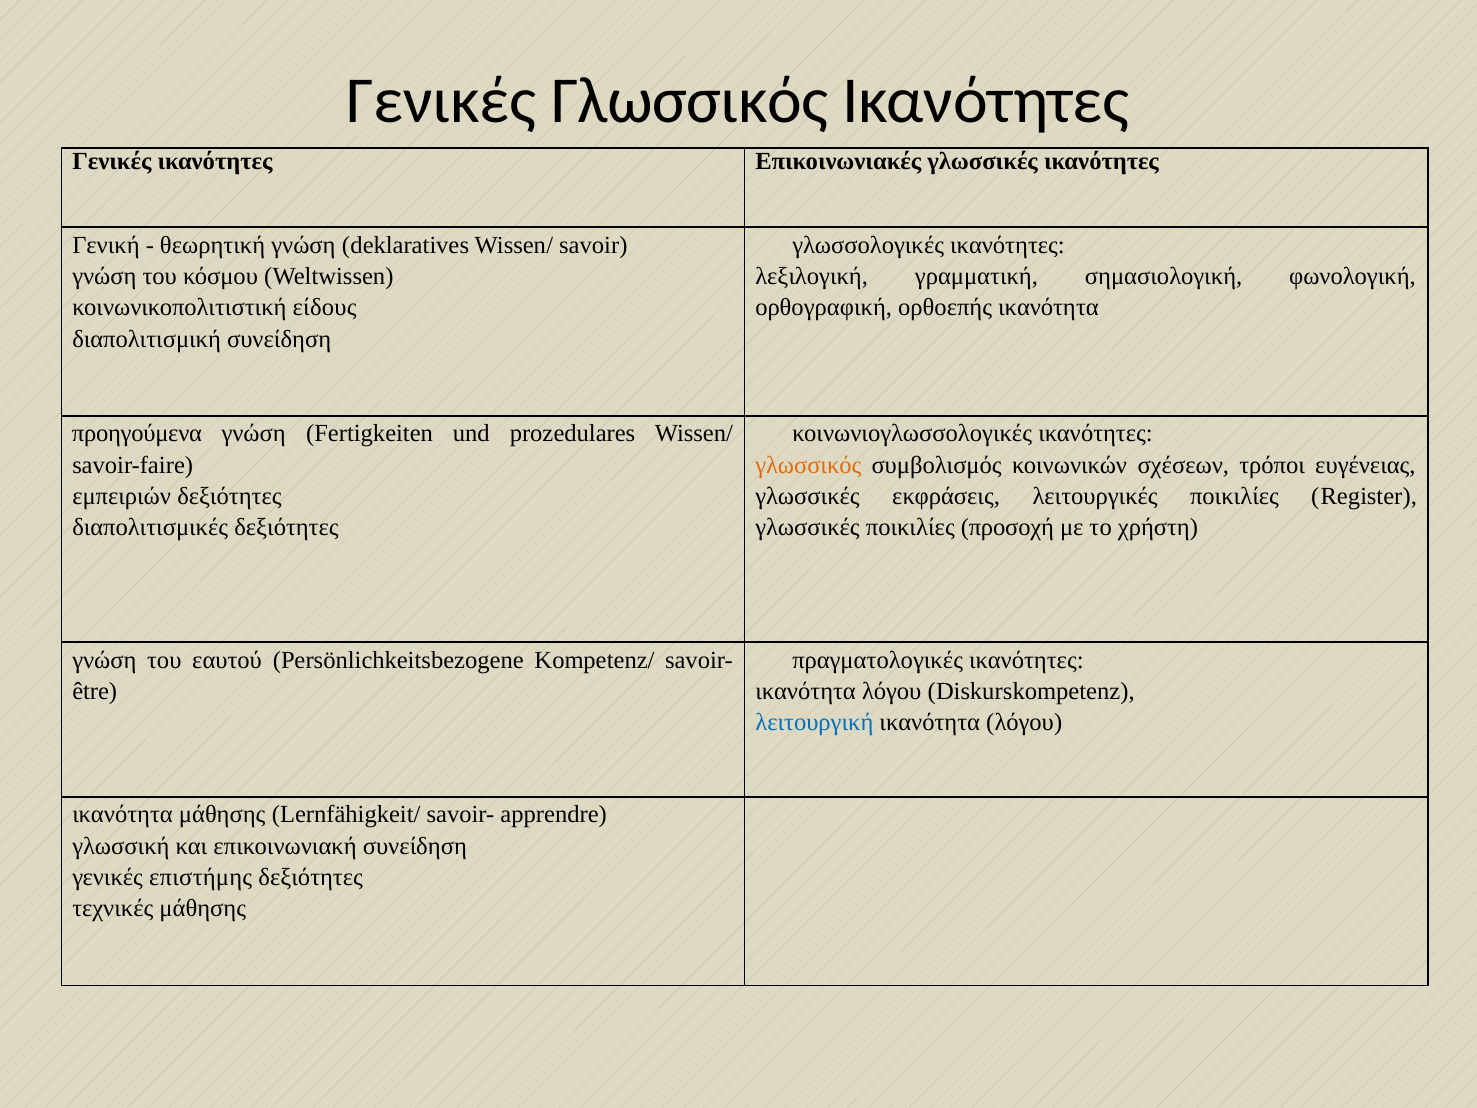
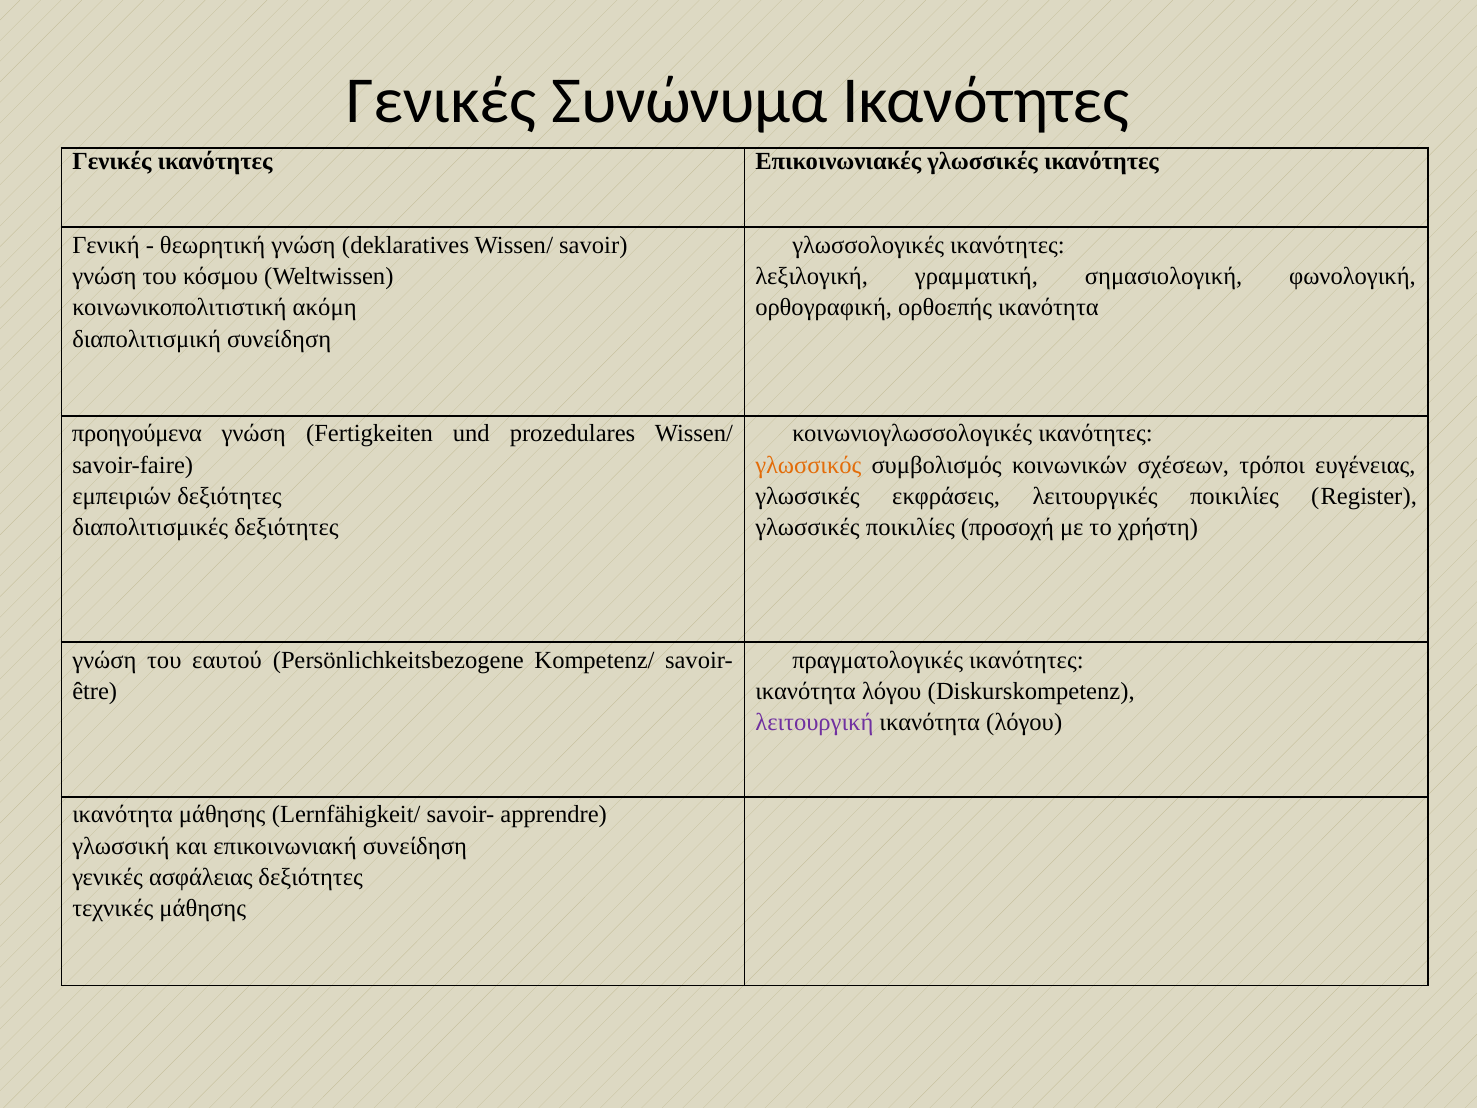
Γενικές Γλωσσικός: Γλωσσικός -> Συνώνυμα (690, 101)
είδους: είδους -> ακόμη (325, 308)
λειτουργική colour: blue -> purple (814, 723)
επιστήμης: επιστήμης -> ασφάλειας (201, 877)
